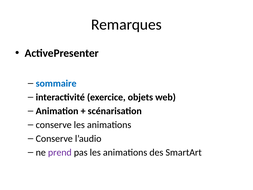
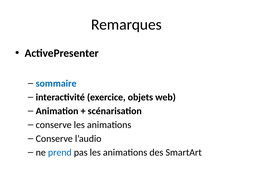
prend colour: purple -> blue (60, 152)
